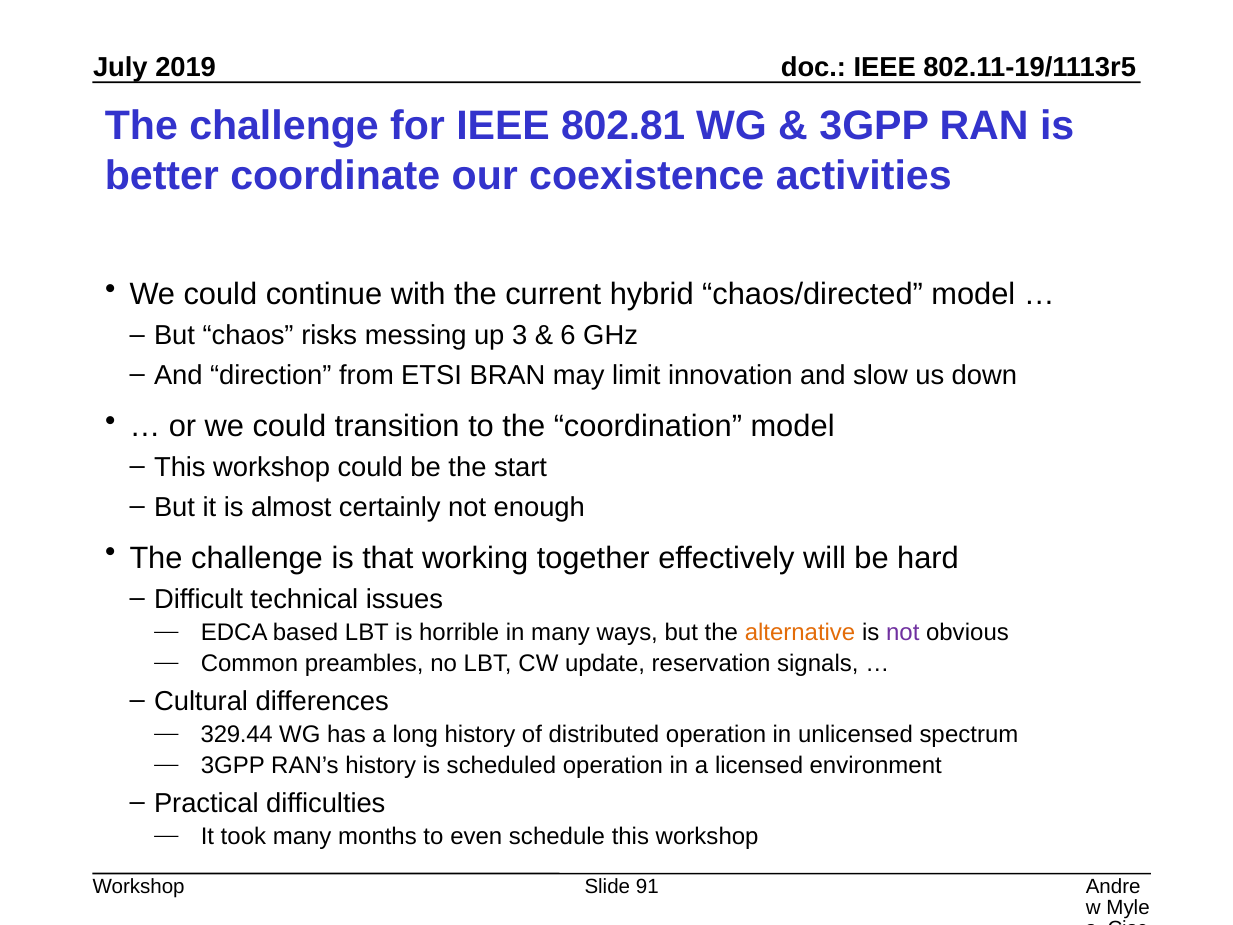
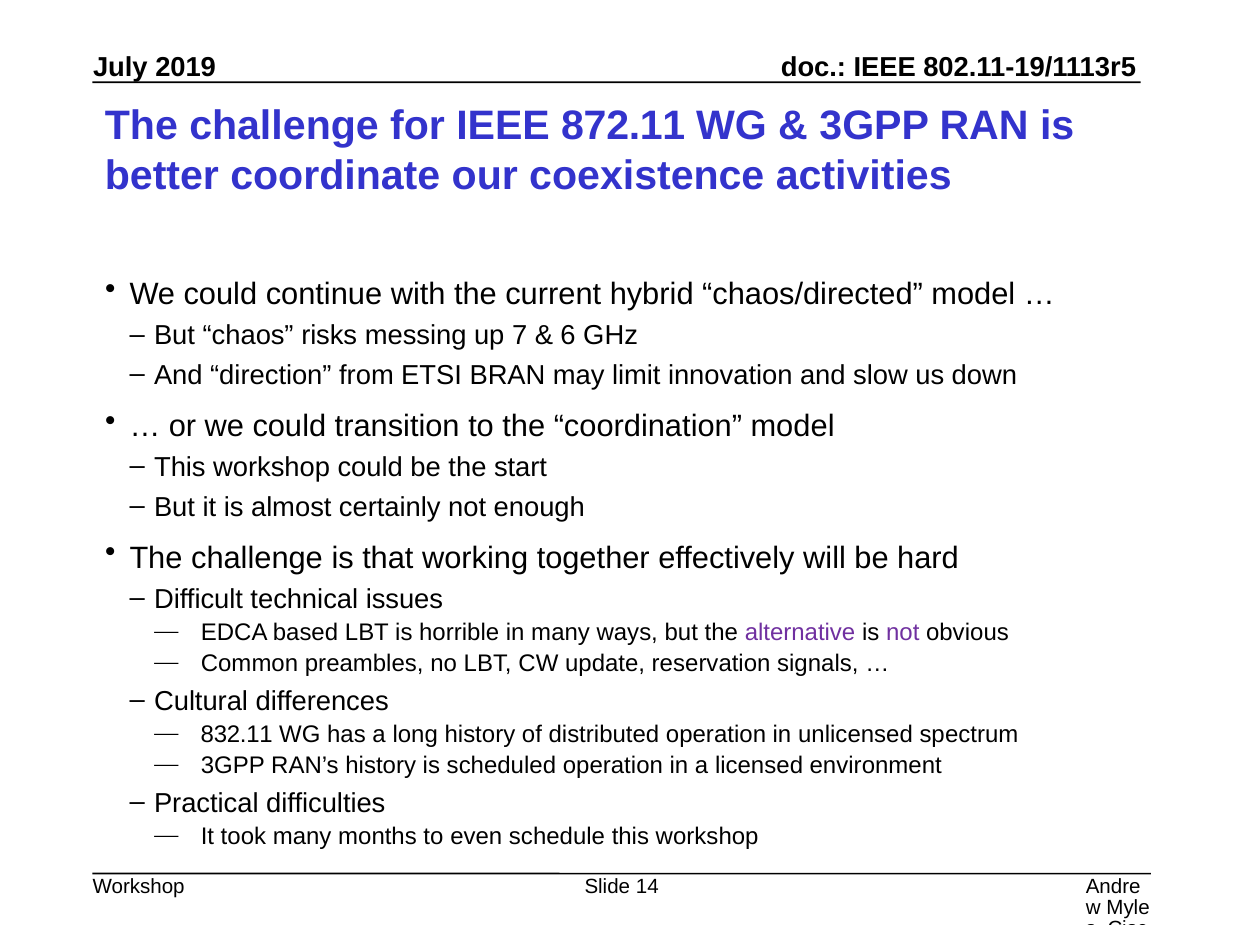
802.81: 802.81 -> 872.11 (623, 126)
3: 3 -> 7 (520, 336)
alternative colour: orange -> purple (800, 632)
329.44: 329.44 -> 832.11 (237, 734)
91: 91 -> 14 (647, 887)
